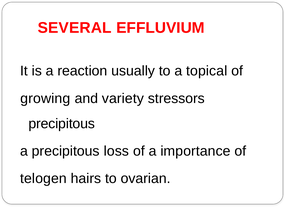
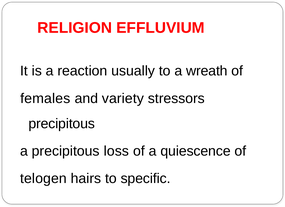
SEVERAL: SEVERAL -> RELIGION (75, 28)
topical: topical -> wreath (207, 71)
growing: growing -> females (45, 99)
importance: importance -> quiescence (196, 151)
ovarian: ovarian -> specific (146, 179)
